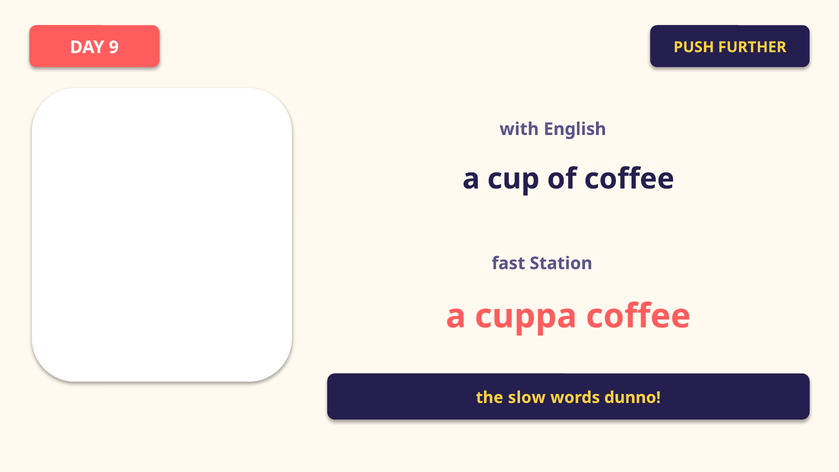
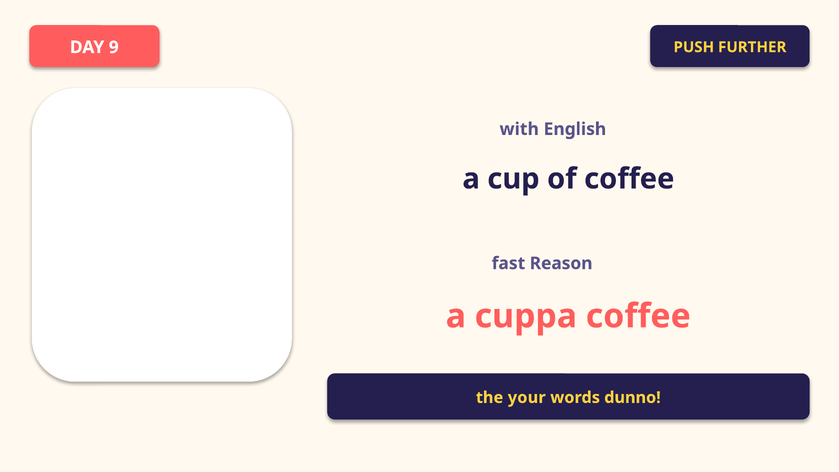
Station: Station -> Reason (561, 263)
slow: slow -> your (527, 398)
